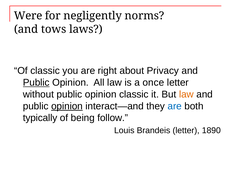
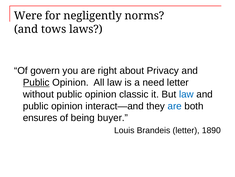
Of classic: classic -> govern (45, 70)
once: once -> need (153, 82)
law colour: orange -> blue (186, 94)
opinion underline: present -> none (67, 106)
typically: typically -> ensures (40, 117)
follow: follow -> buyer (113, 117)
